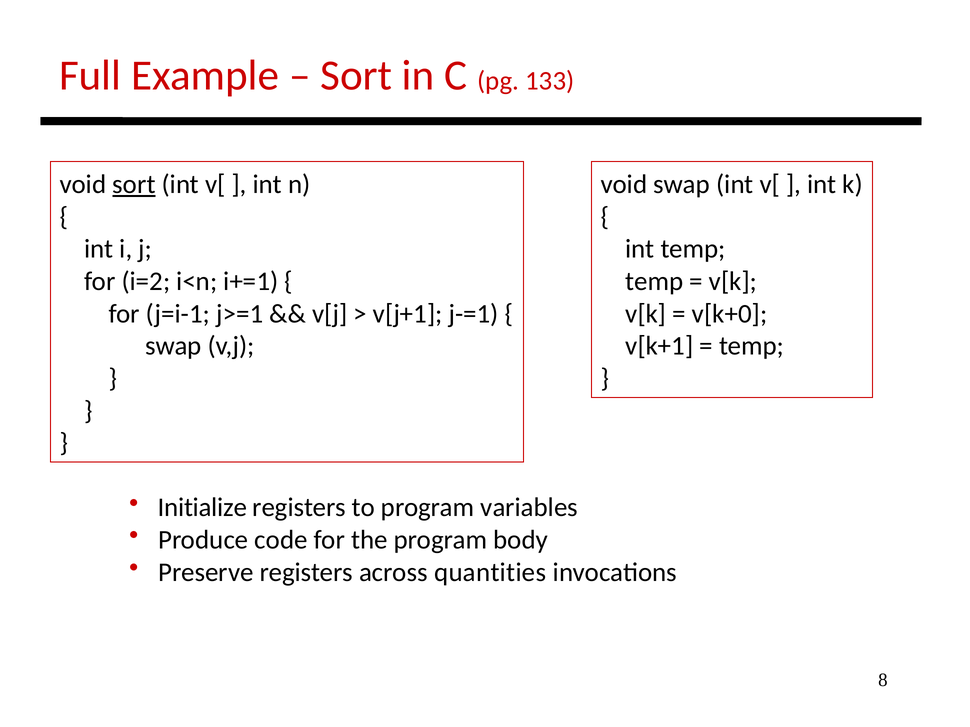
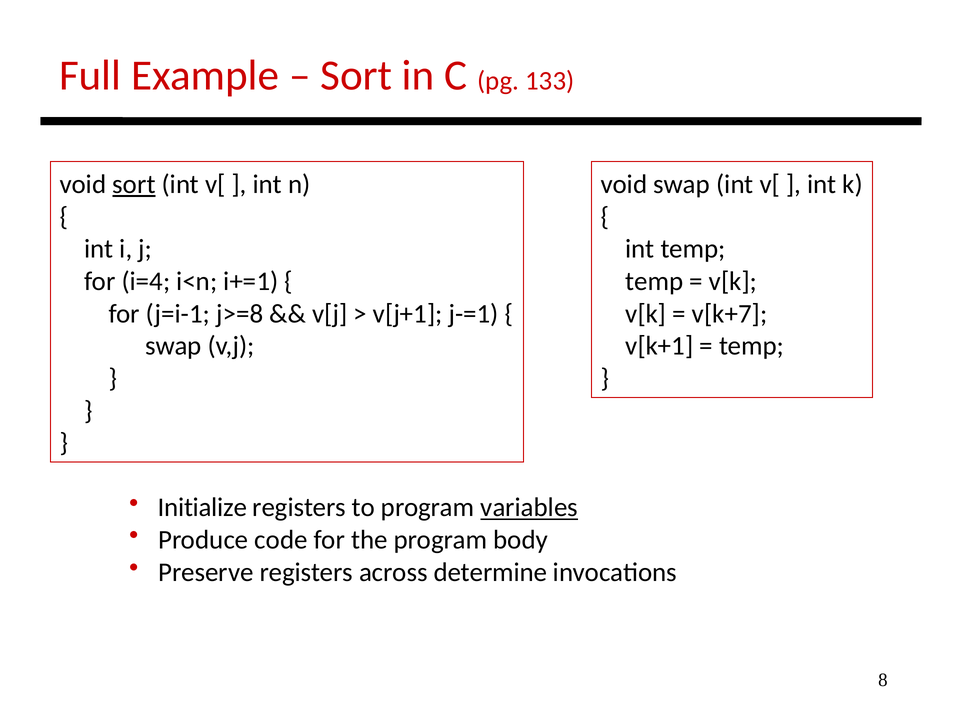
i=2: i=2 -> i=4 (146, 282)
j>=1: j>=1 -> j>=8 (240, 314)
v[k+0: v[k+0 -> v[k+7 (730, 314)
variables underline: none -> present (529, 508)
quantities: quantities -> determine (490, 573)
